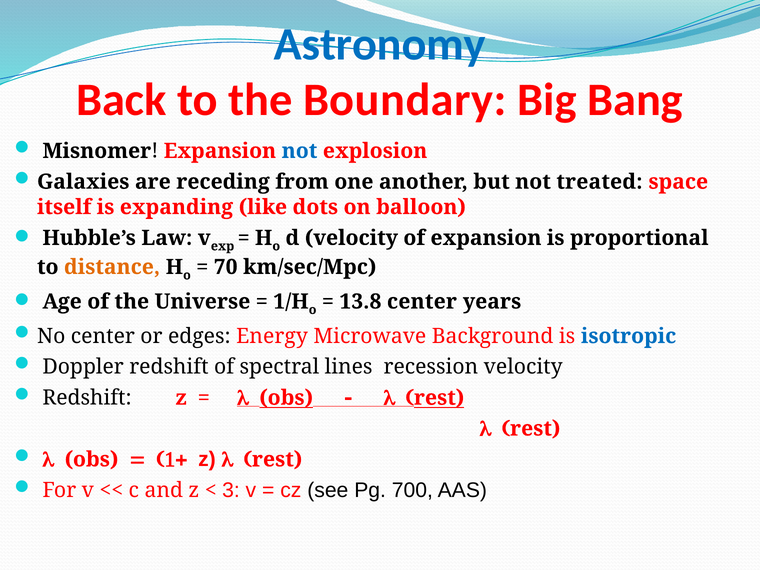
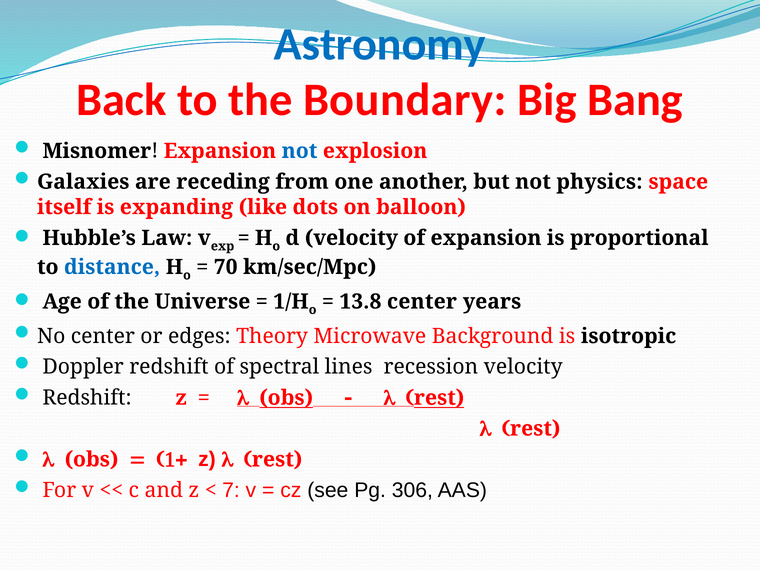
treated: treated -> physics (599, 182)
distance colour: orange -> blue (112, 267)
Energy: Energy -> Theory (272, 336)
isotropic colour: blue -> black (629, 336)
3: 3 -> 7 (231, 490)
700: 700 -> 306 (412, 490)
